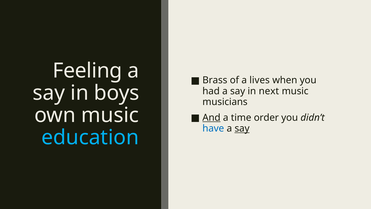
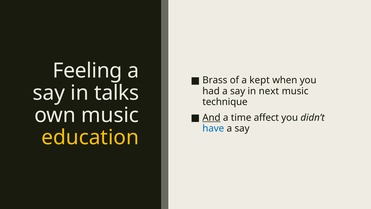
lives: lives -> kept (260, 80)
boys: boys -> talks (117, 93)
musicians: musicians -> technique (225, 102)
order: order -> affect (266, 117)
say underline: present -> none (242, 128)
education colour: light blue -> yellow (90, 137)
